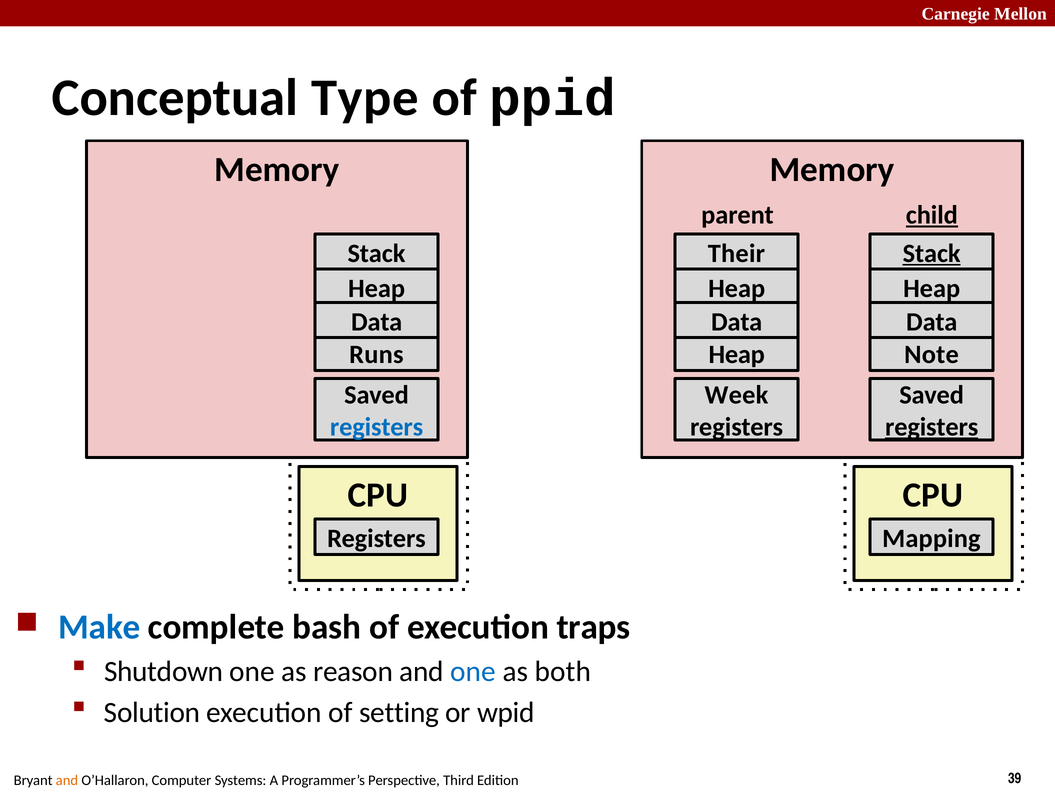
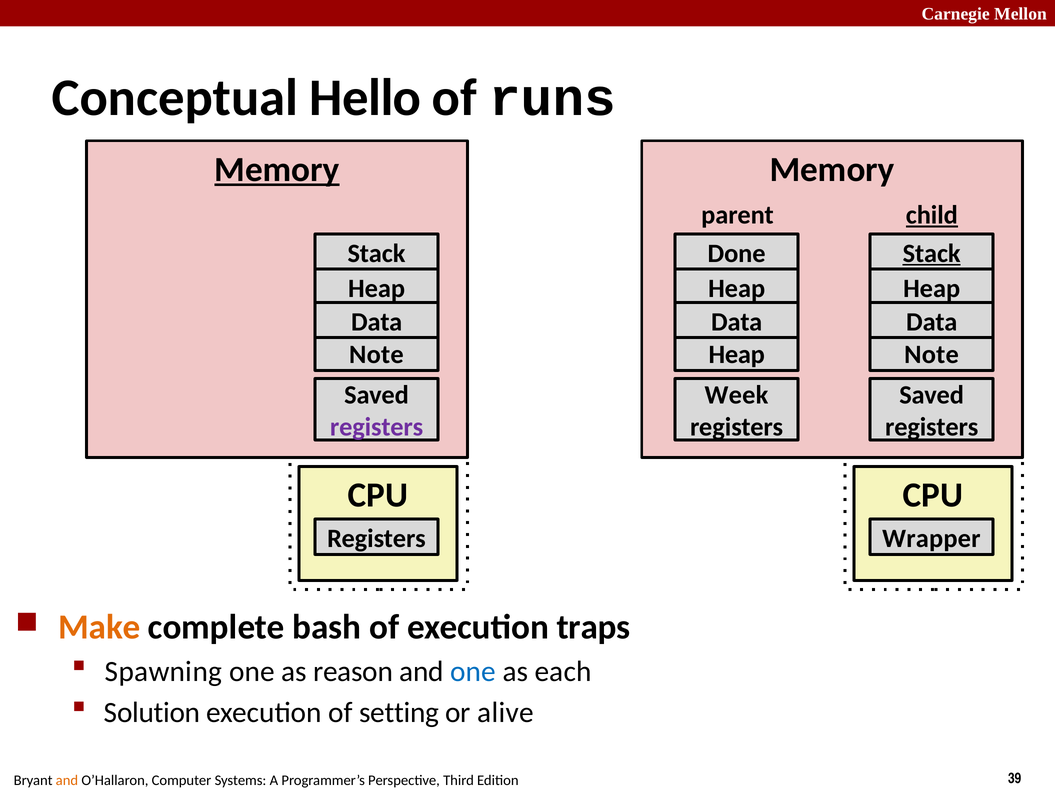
Type: Type -> Hello (365, 98)
ppid: ppid -> runs (553, 98)
Memory underline: none -> present (277, 169)
Their: Their -> Done (737, 253)
Runs: Runs -> Note (376, 354)
registers colour: blue -> purple (377, 426)
registers underline: present -> none (932, 426)
Mapping: Mapping -> Wrapper (931, 538)
Make colour: blue -> orange (99, 627)
Shutdown: Shutdown -> Spawning (163, 671)
both: both -> each (563, 671)
wpid: wpid -> alive (506, 712)
